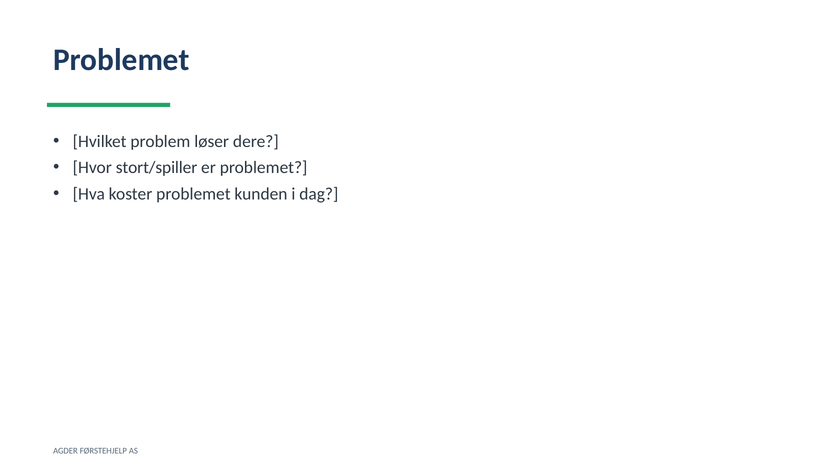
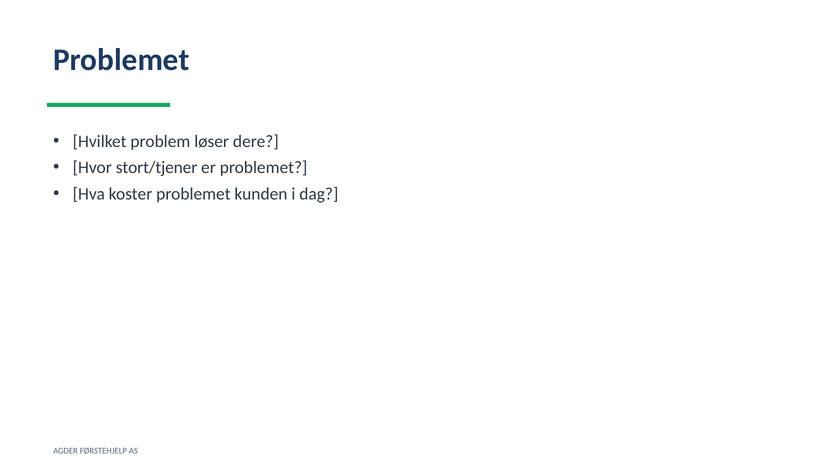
stort/spiller: stort/spiller -> stort/tjener (157, 168)
